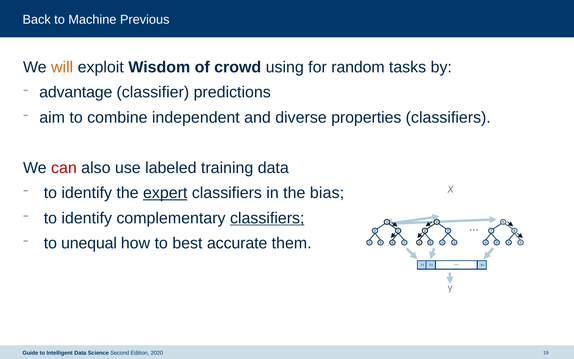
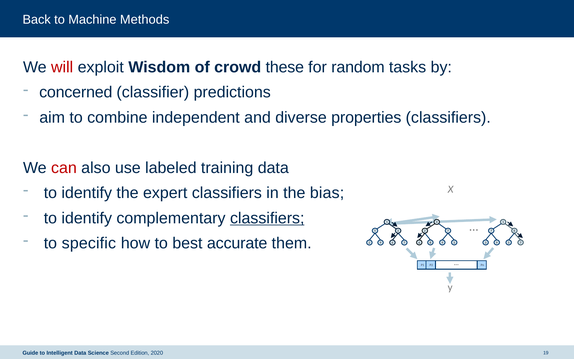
Previous: Previous -> Methods (145, 20)
will colour: orange -> red (62, 67)
using: using -> these (285, 67)
advantage: advantage -> concerned (76, 92)
expert underline: present -> none (165, 193)
unequal: unequal -> specific (89, 243)
